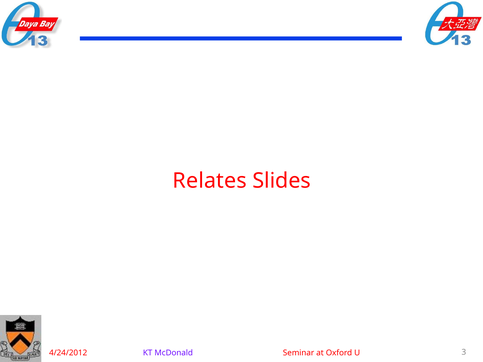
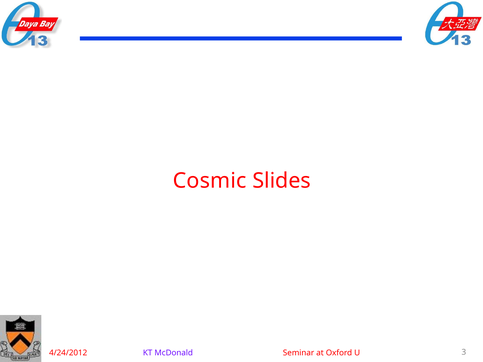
Relates: Relates -> Cosmic (210, 181)
